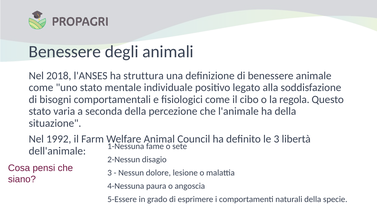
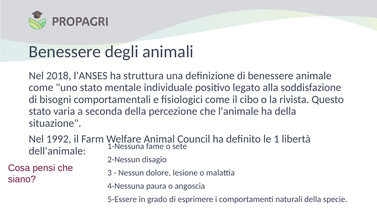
regola: regola -> rivista (294, 100)
le 3: 3 -> 1 (276, 139)
